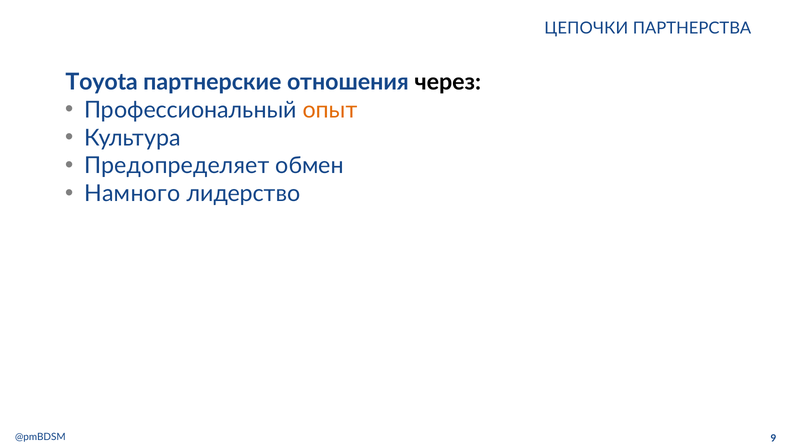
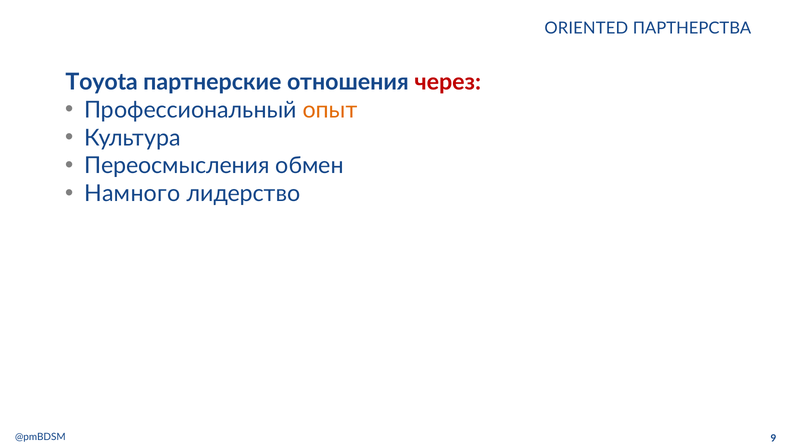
ЦЕПОЧКИ: ЦЕПОЧКИ -> ORIENTED (586, 28)
через colour: black -> red (448, 82)
Предопределяет: Предопределяет -> Переосмысления (177, 166)
